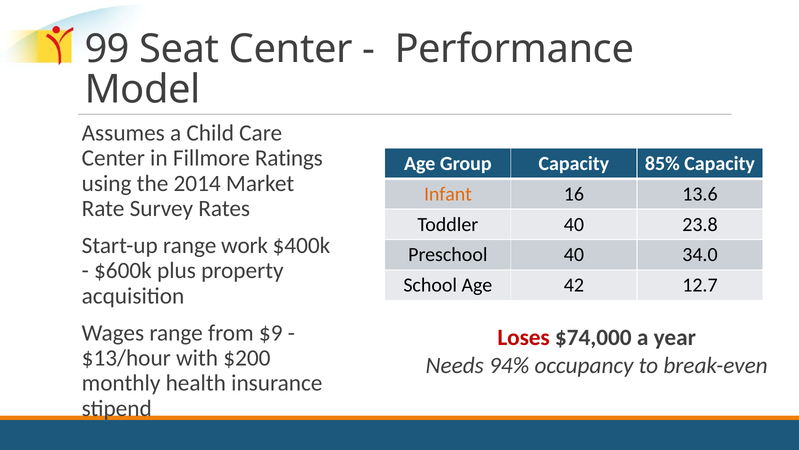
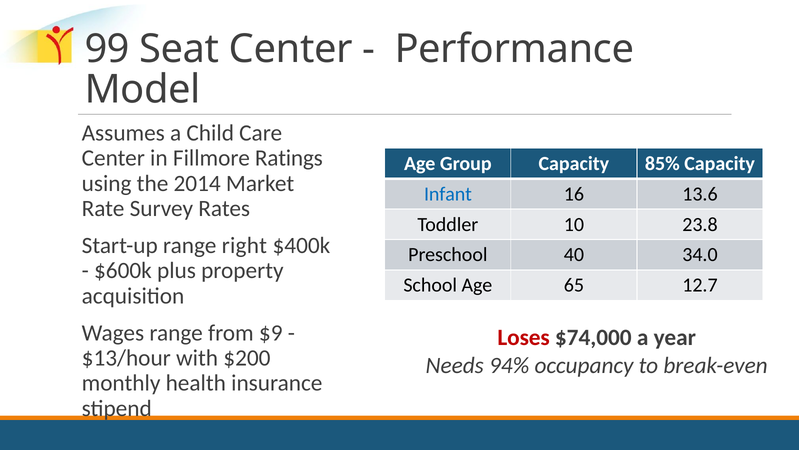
Infant colour: orange -> blue (448, 194)
Toddler 40: 40 -> 10 (574, 224)
work: work -> right (244, 245)
42: 42 -> 65 (574, 285)
